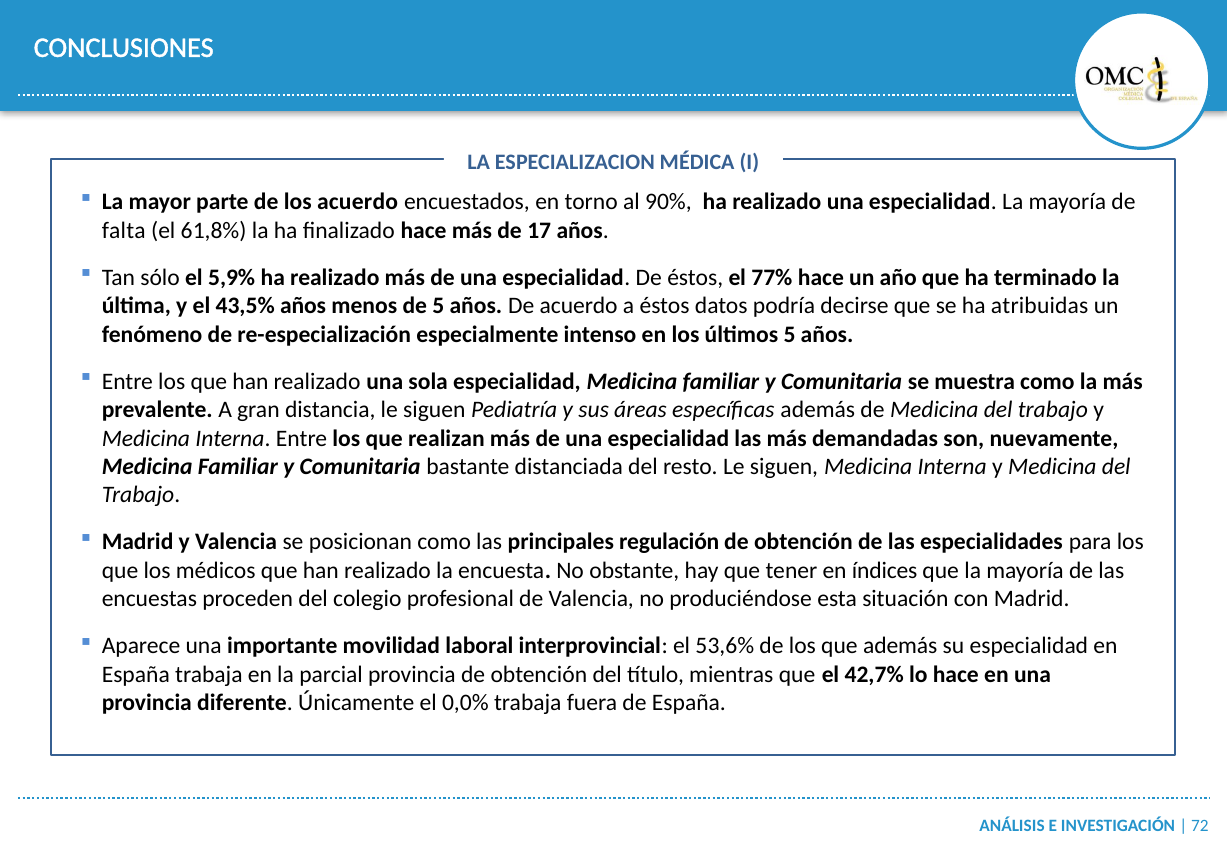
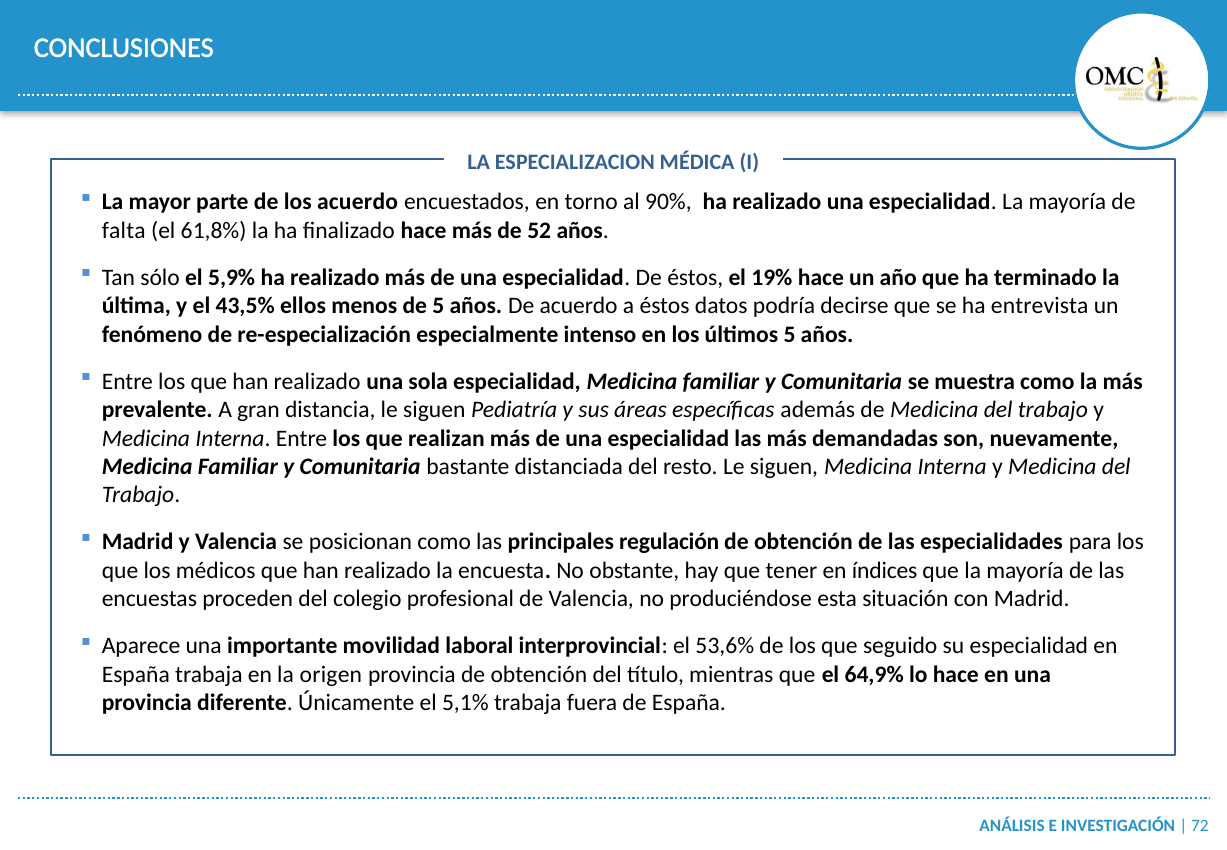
17: 17 -> 52 (539, 230)
77%: 77% -> 19% (772, 278)
43,5% años: años -> ellos (303, 306)
atribuidas: atribuidas -> entrevista (1040, 306)
que además: además -> seguido (900, 646)
parcial: parcial -> origen (331, 674)
42,7%: 42,7% -> 64,9% (874, 674)
0,0%: 0,0% -> 5,1% (465, 702)
